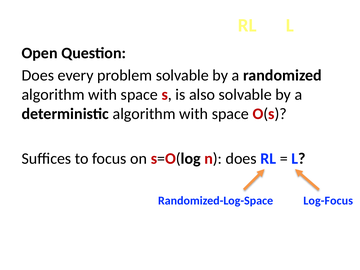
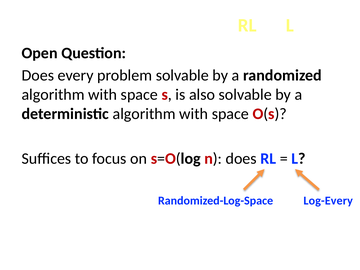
Log-Focus: Log-Focus -> Log-Every (328, 201)
